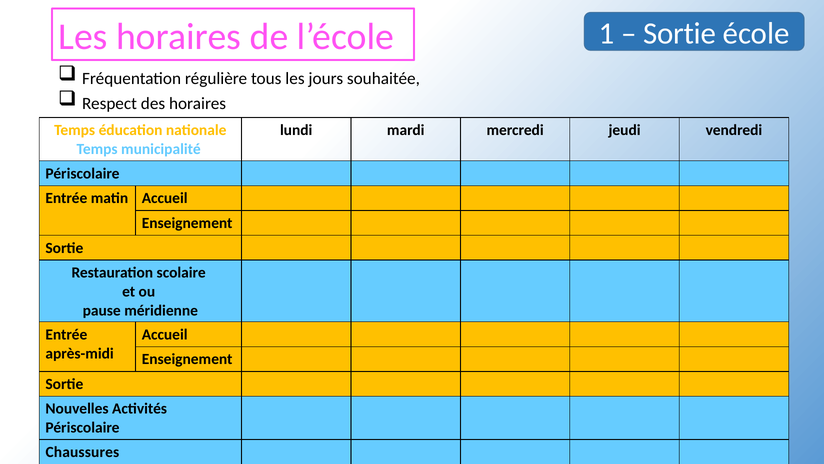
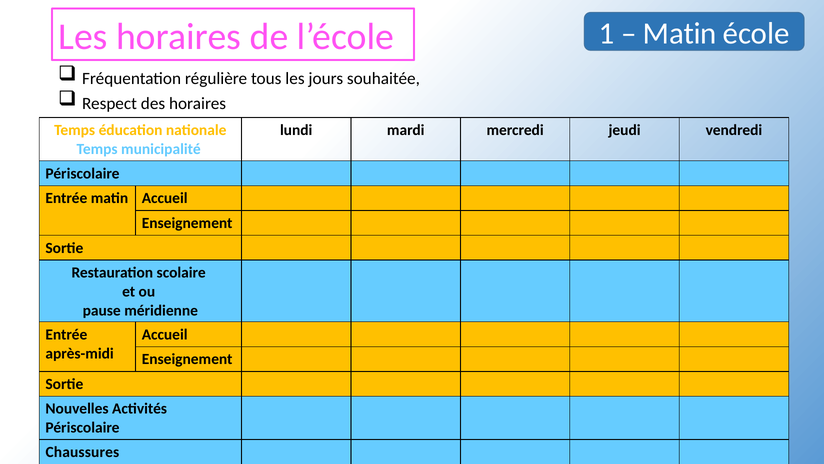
Sortie: Sortie -> Matin (680, 34)
